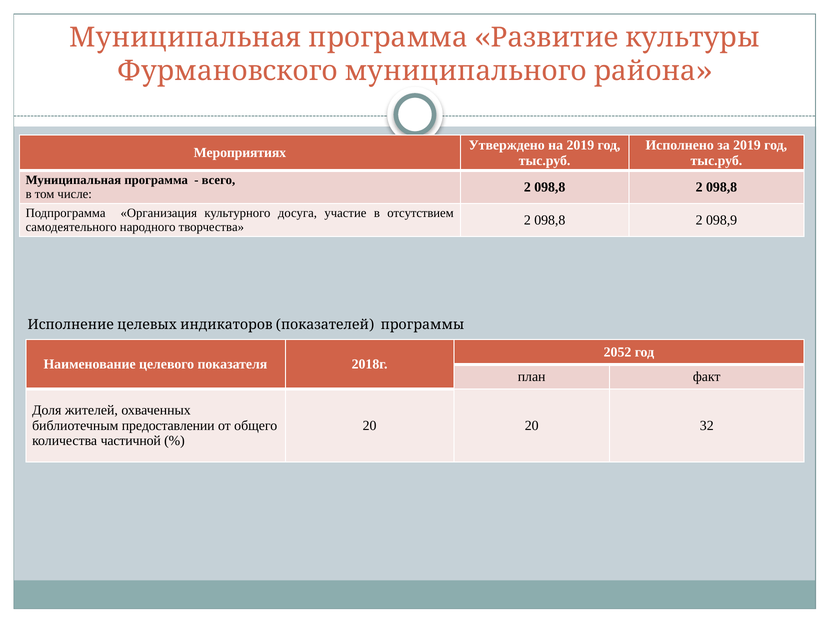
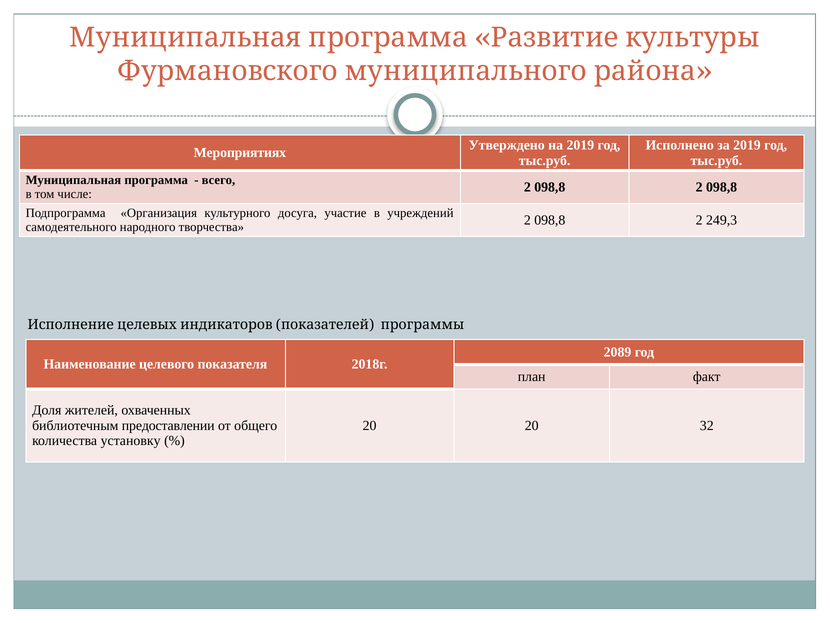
отсутствием: отсутствием -> учреждений (420, 213)
098,9: 098,9 -> 249,3 (722, 220)
2052: 2052 -> 2089 (618, 352)
частичной: частичной -> установку (131, 441)
